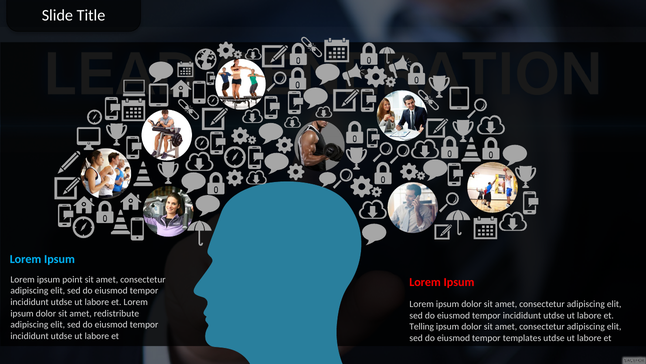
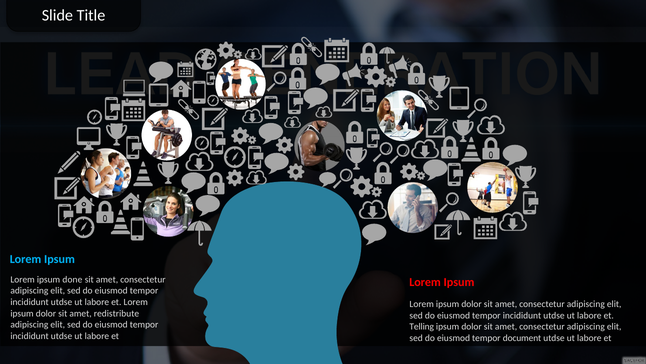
point: point -> done (72, 279)
templates: templates -> document (522, 338)
